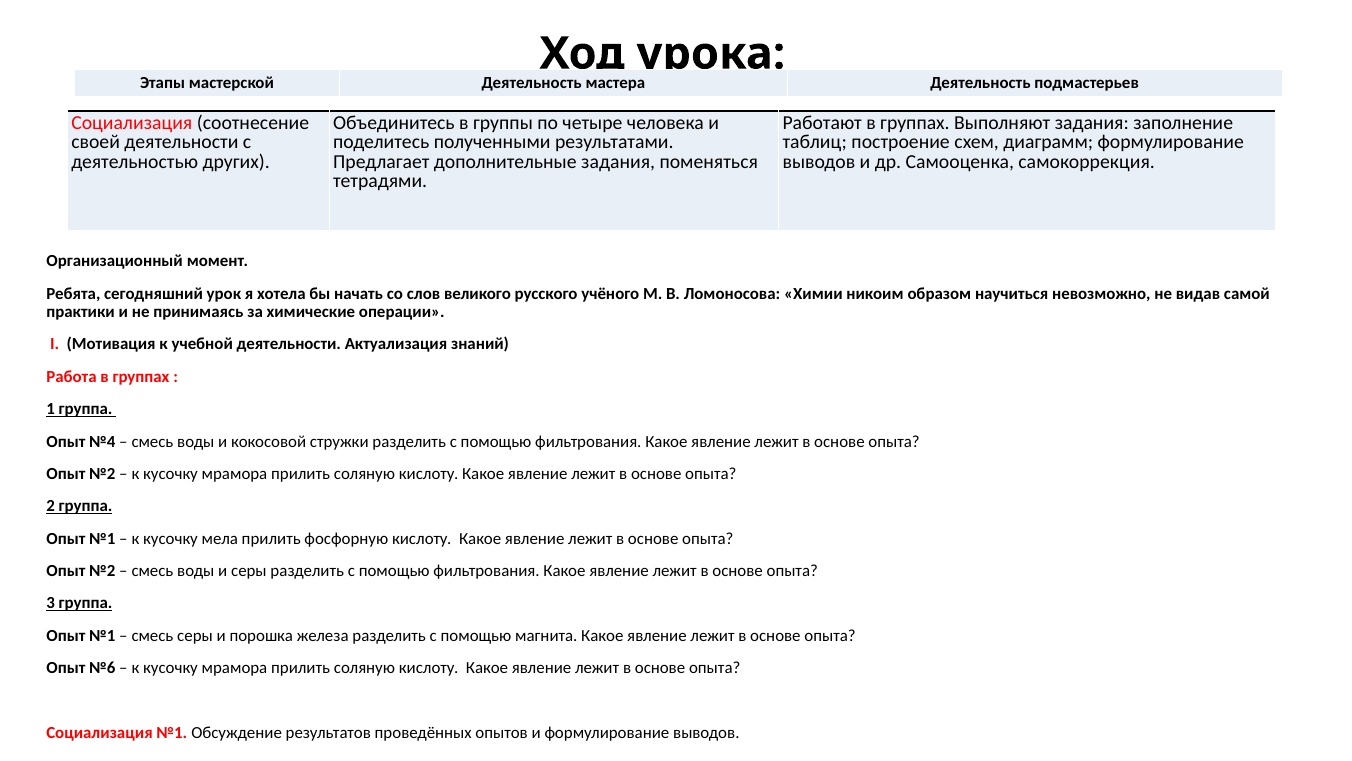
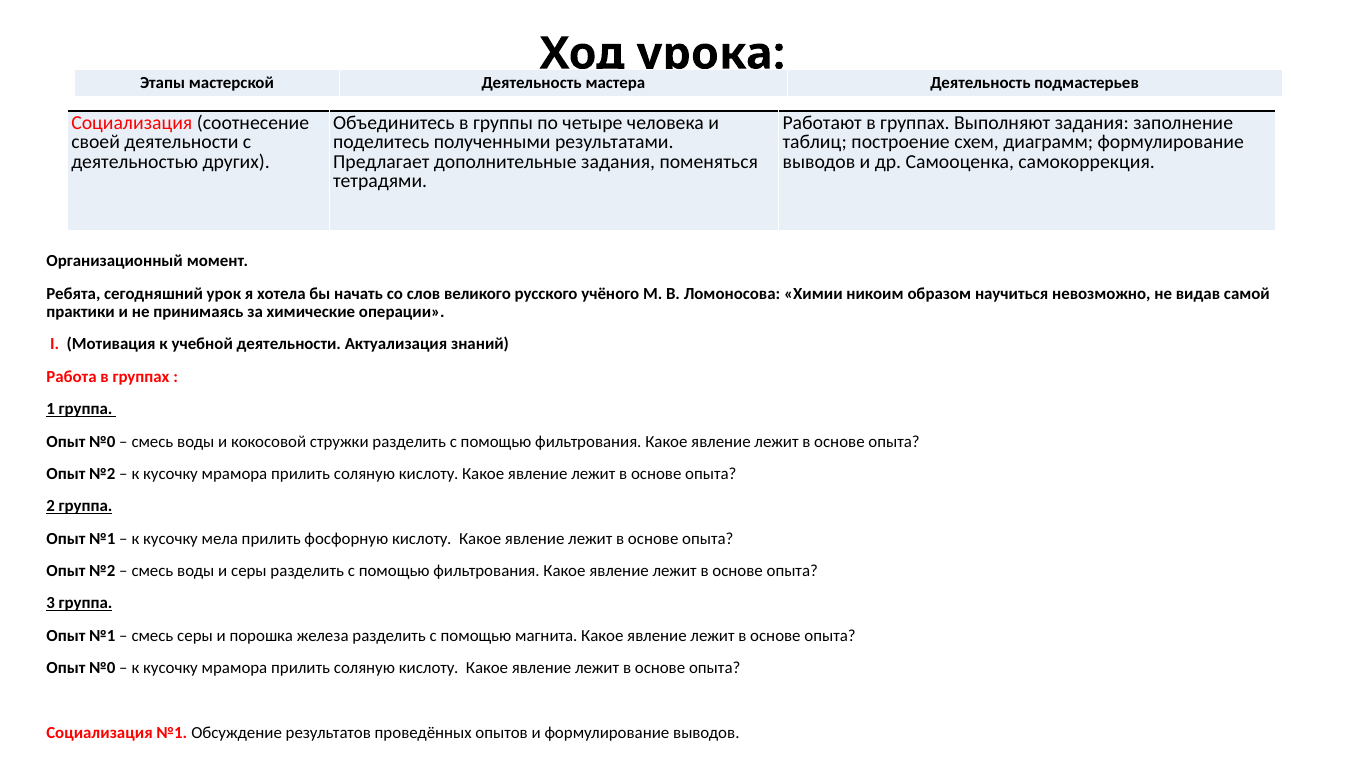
№4: №4 -> №0 (102, 441)
№6: №6 -> №0 (102, 667)
